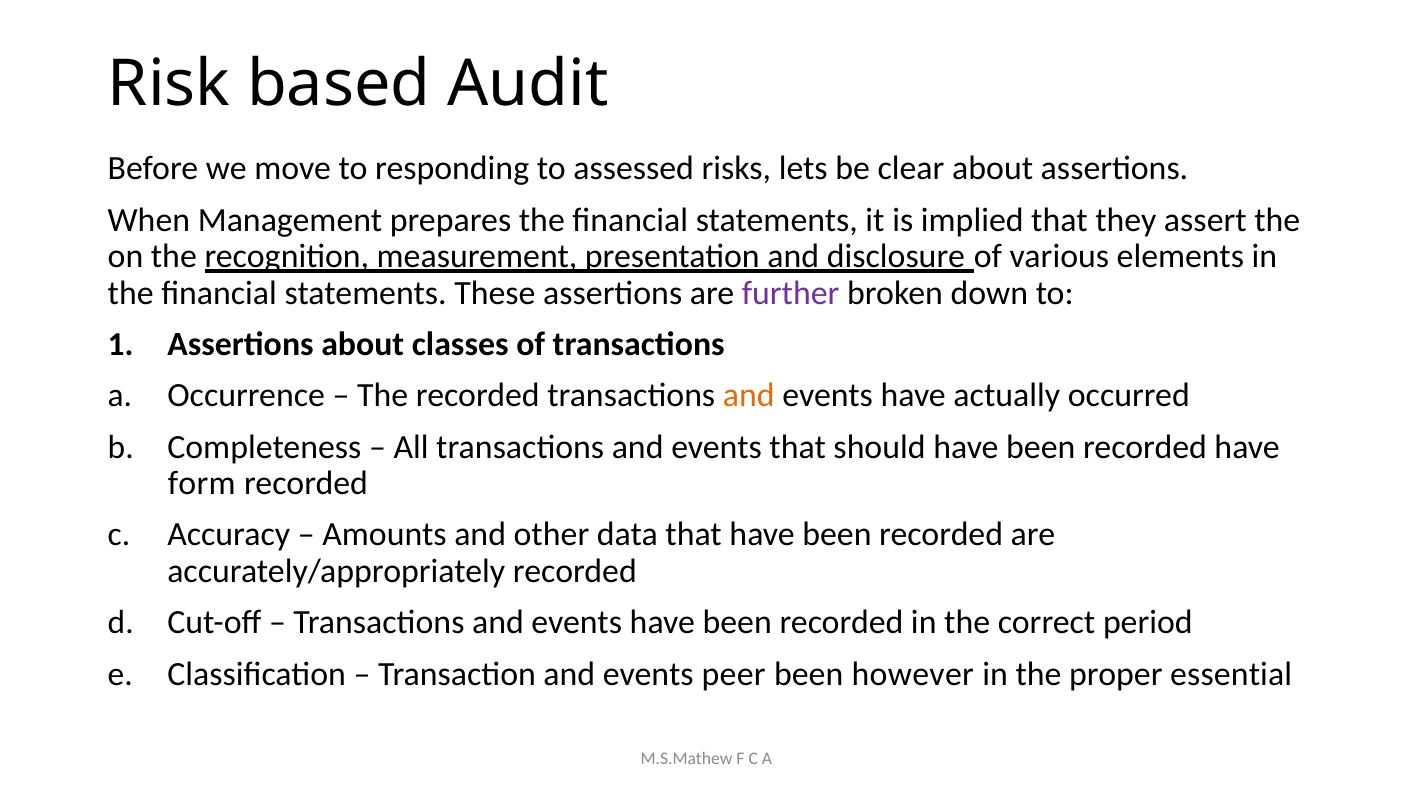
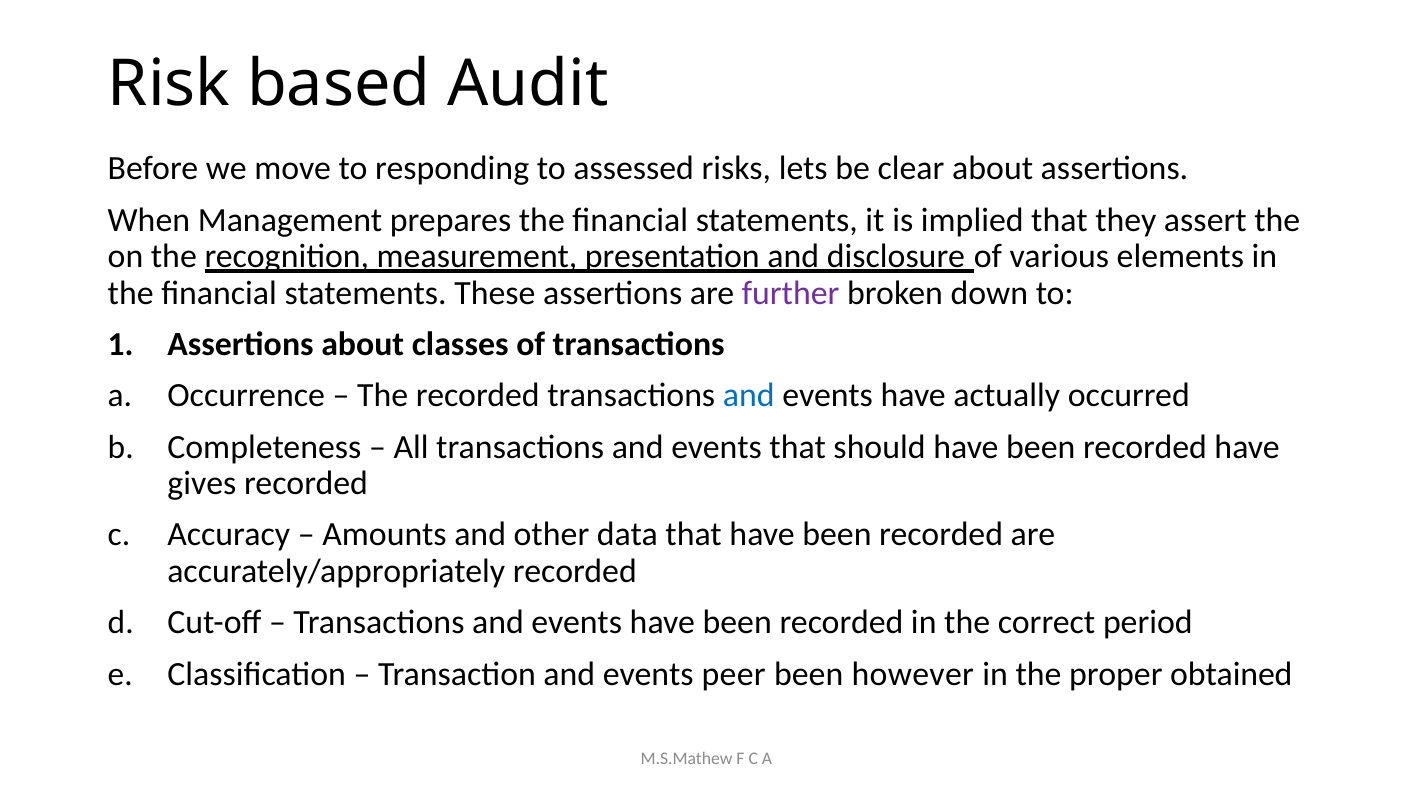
and colour: orange -> blue (749, 396)
form: form -> gives (202, 483)
essential: essential -> obtained (1231, 674)
